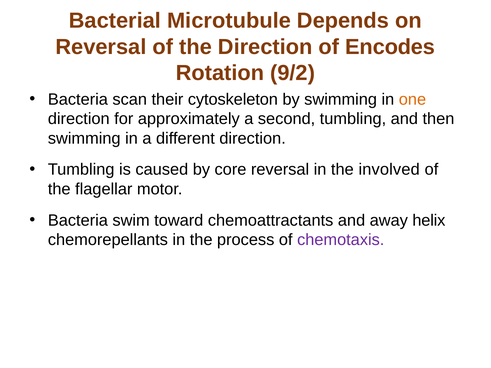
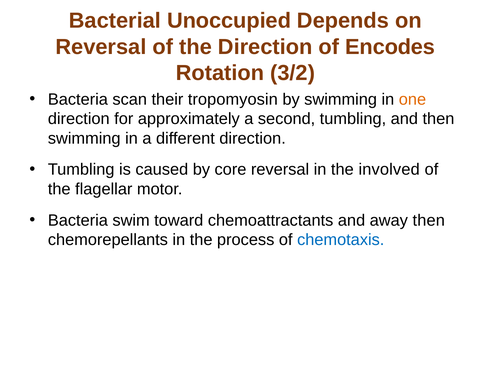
Microtubule: Microtubule -> Unoccupied (229, 21)
9/2: 9/2 -> 3/2 (293, 73)
cytoskeleton: cytoskeleton -> tropomyosin (233, 99)
away helix: helix -> then (429, 220)
chemotaxis colour: purple -> blue (341, 240)
